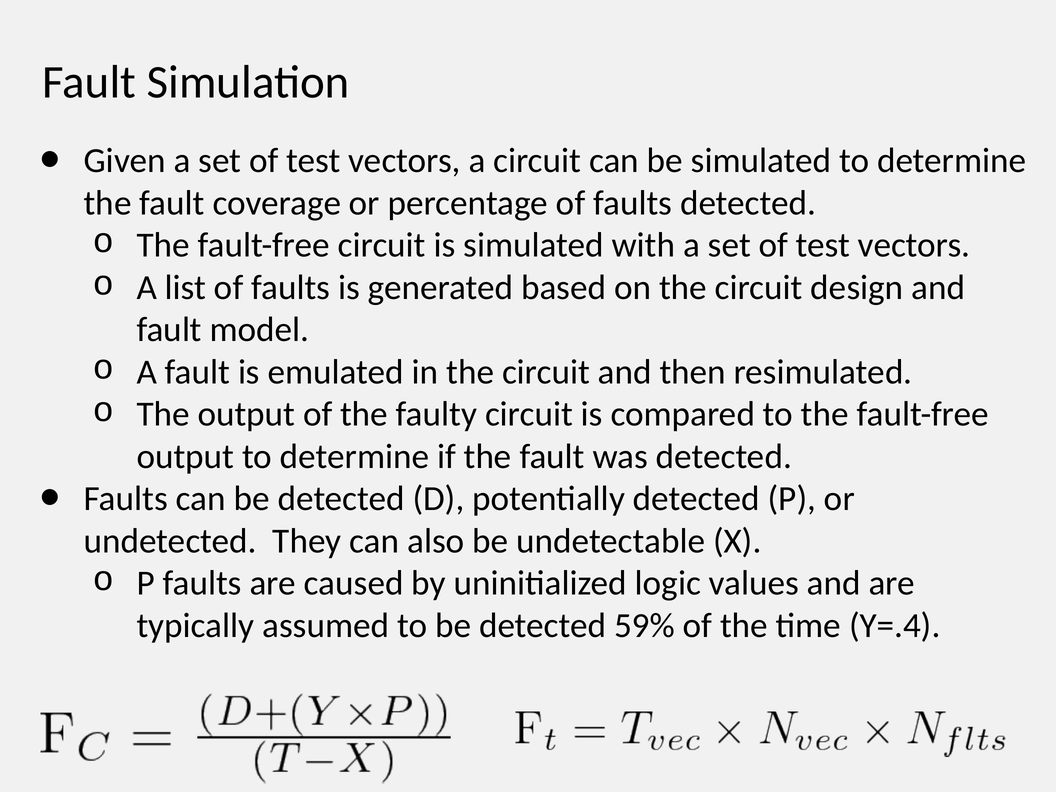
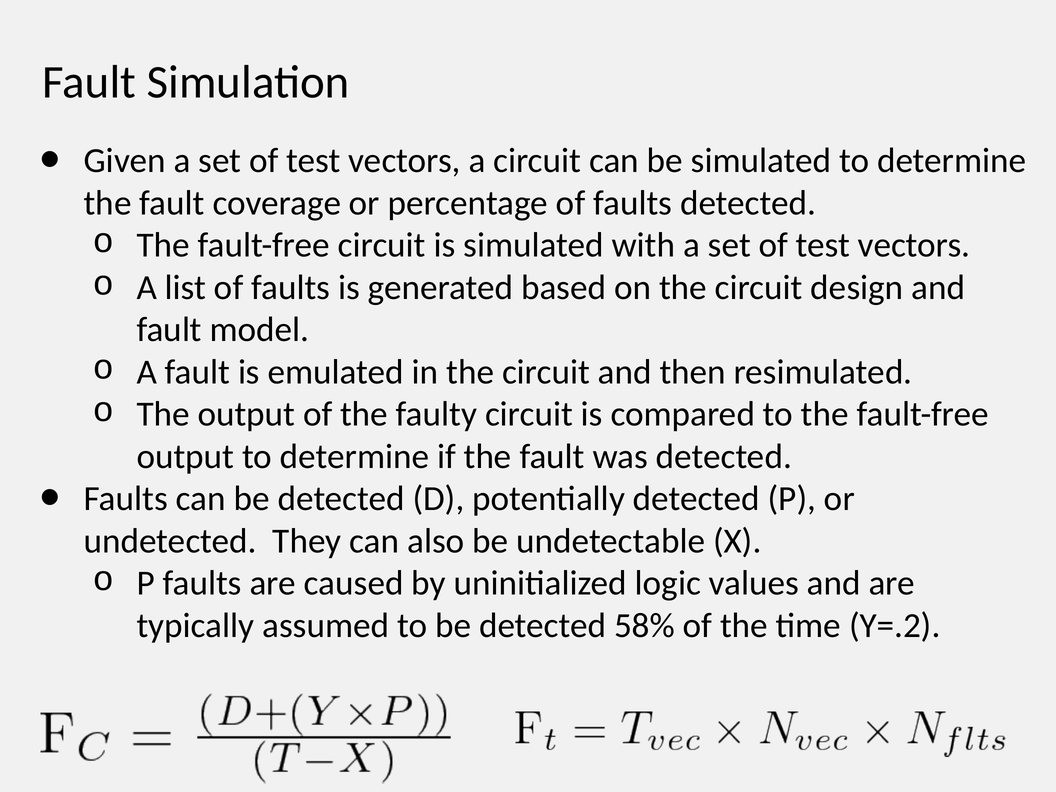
59%: 59% -> 58% (644, 626)
Y=.4: Y=.4 -> Y=.2 (895, 626)
